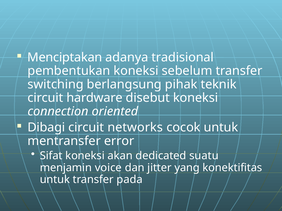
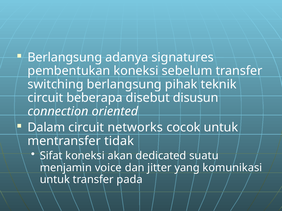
Menciptakan: Menciptakan -> Berlangsung (65, 57)
tradisional: tradisional -> signatures (183, 57)
hardware: hardware -> beberapa (94, 98)
disebut koneksi: koneksi -> disusun (196, 98)
Dibagi: Dibagi -> Dalam (46, 128)
error: error -> tidak (119, 141)
konektifitas: konektifitas -> komunikasi (232, 168)
